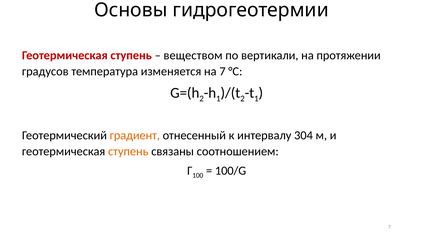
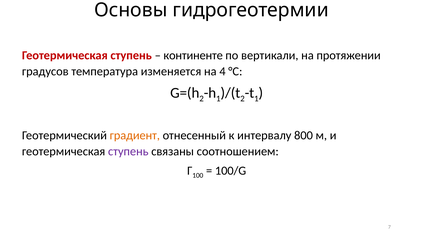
веществом: веществом -> континенте (193, 55)
на 7: 7 -> 4 (222, 71)
304: 304 -> 800 (304, 135)
ступень colour: orange -> purple (128, 151)
